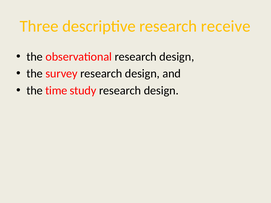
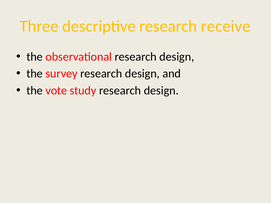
time: time -> vote (56, 91)
